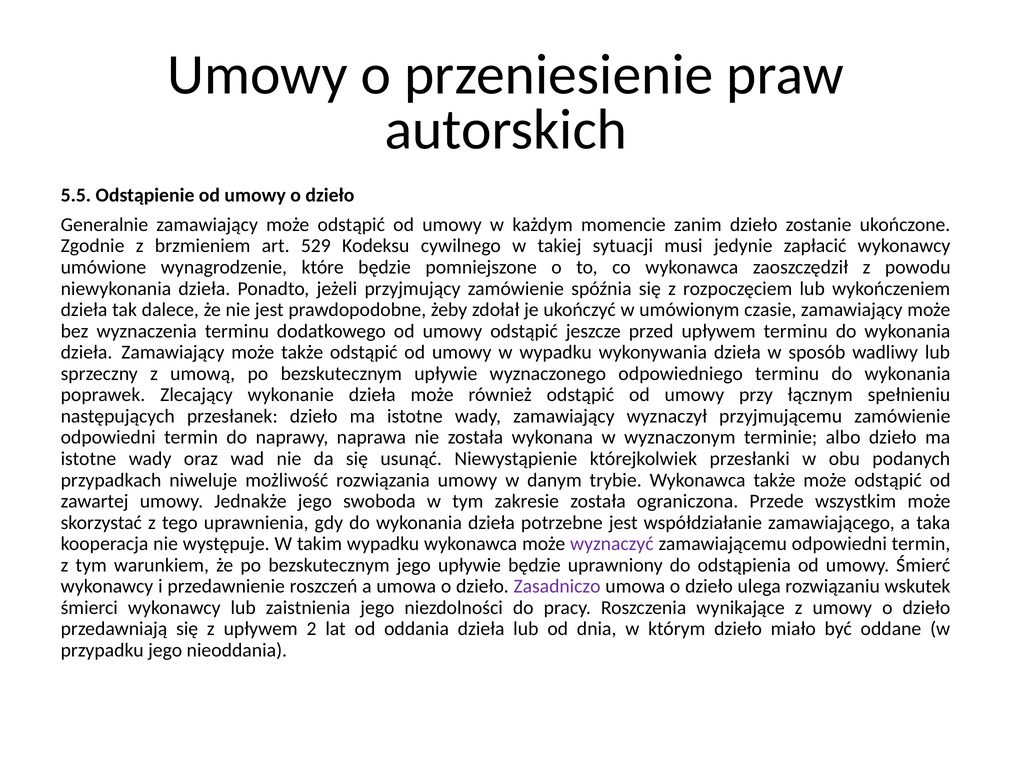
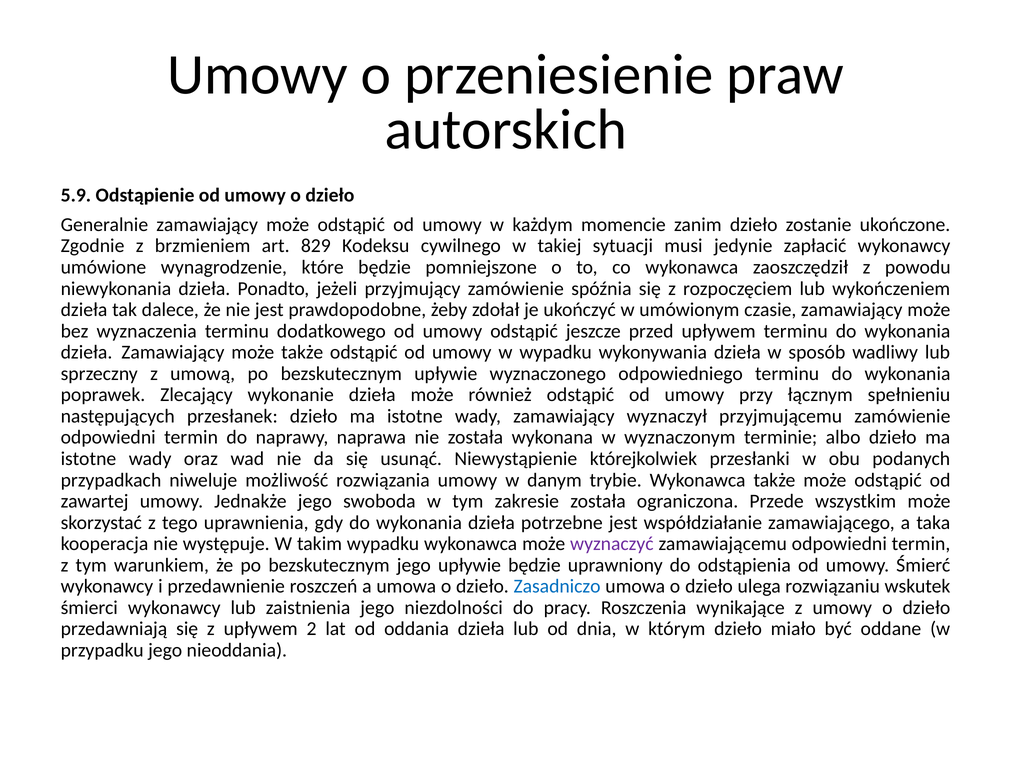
5.5: 5.5 -> 5.9 (76, 195)
529: 529 -> 829 (316, 246)
Zasadniczo colour: purple -> blue (557, 586)
